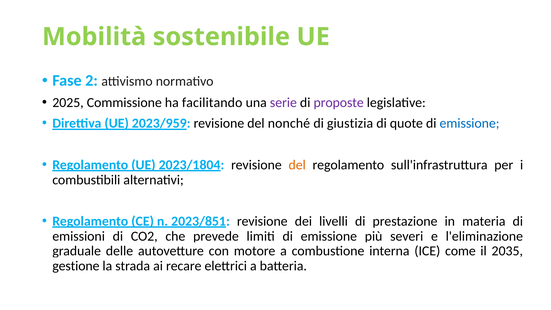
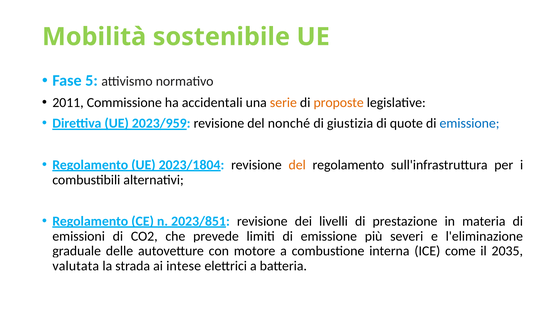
2: 2 -> 5 (92, 81)
2025: 2025 -> 2011 (68, 103)
facilitando: facilitando -> accidentali (212, 103)
serie colour: purple -> orange (283, 103)
proposte colour: purple -> orange (339, 103)
gestione: gestione -> valutata (76, 266)
recare: recare -> intese (184, 266)
